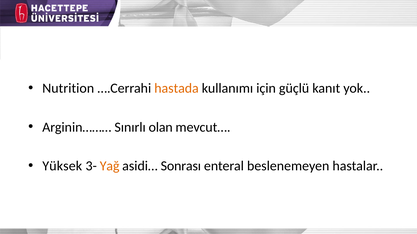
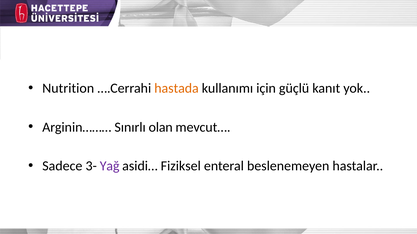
Yüksek: Yüksek -> Sadece (62, 166)
Yağ colour: orange -> purple (110, 166)
Sonrası: Sonrası -> Fiziksel (181, 166)
